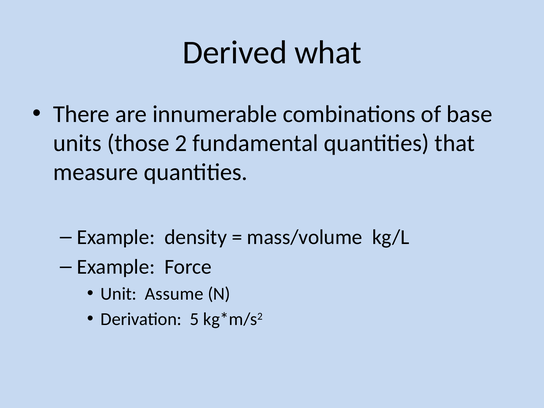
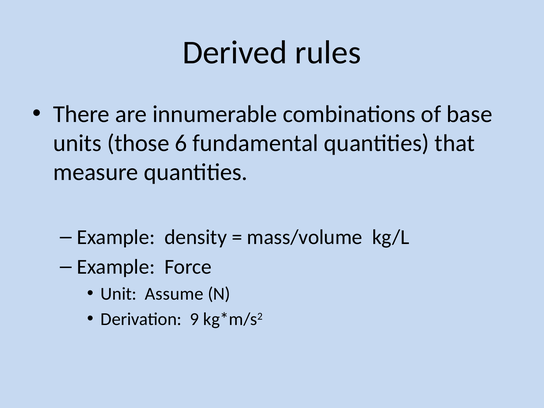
what: what -> rules (328, 53)
2: 2 -> 6 (181, 143)
5: 5 -> 9 (194, 319)
